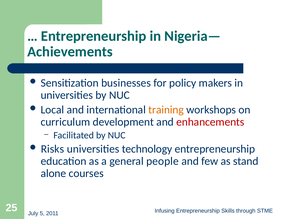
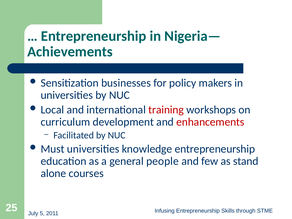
training colour: orange -> red (166, 110)
Risks: Risks -> Must (53, 149)
technology: technology -> knowledge (147, 149)
